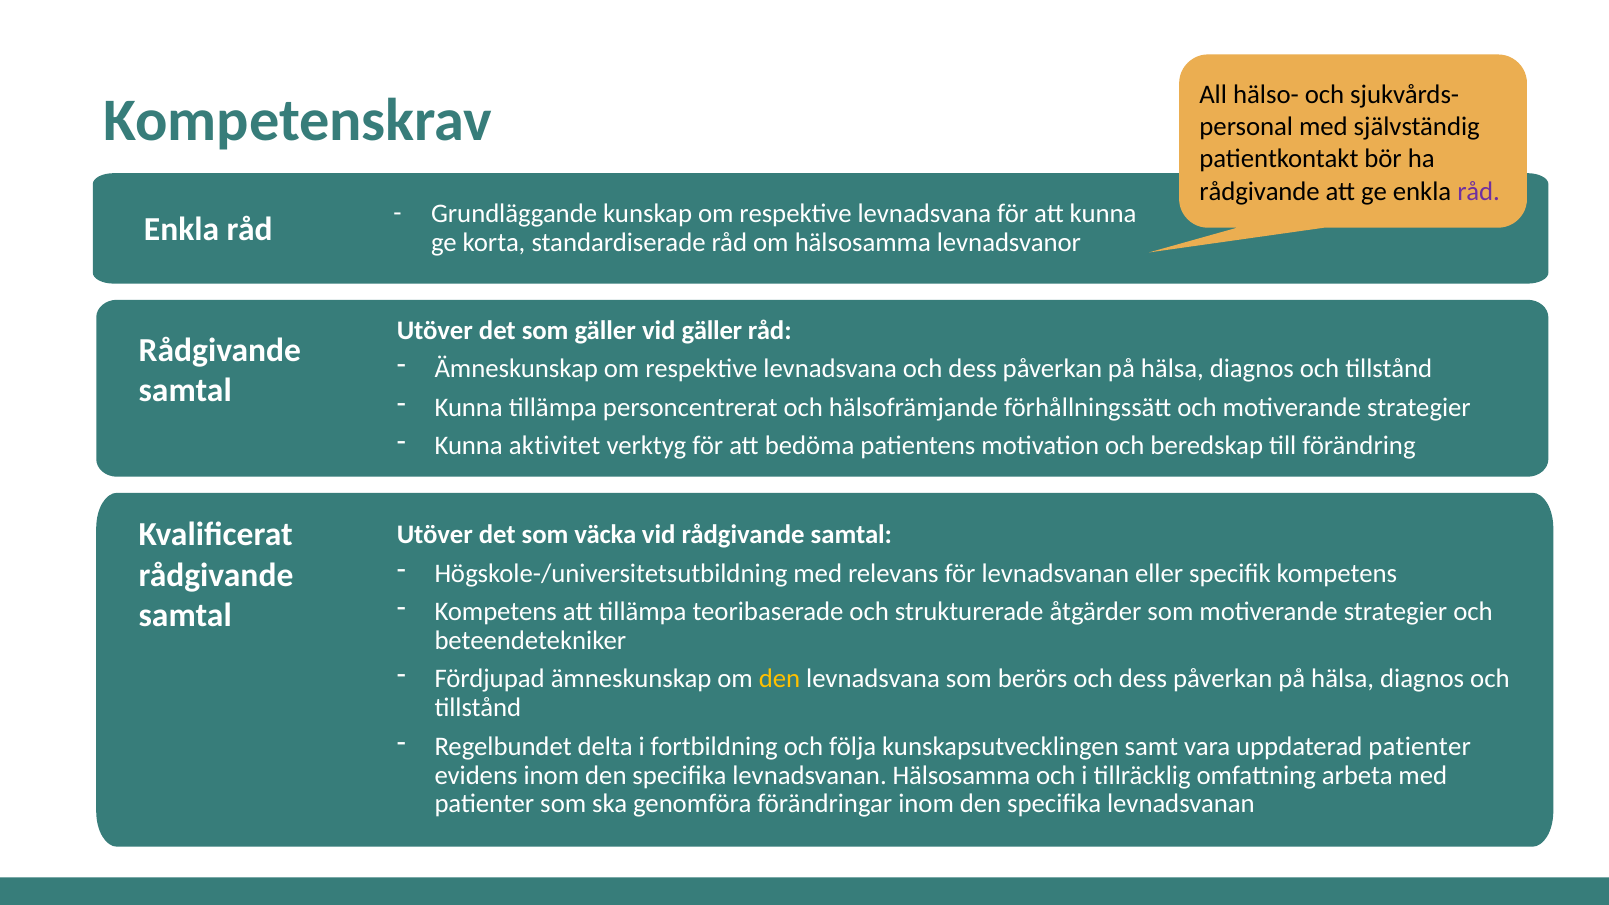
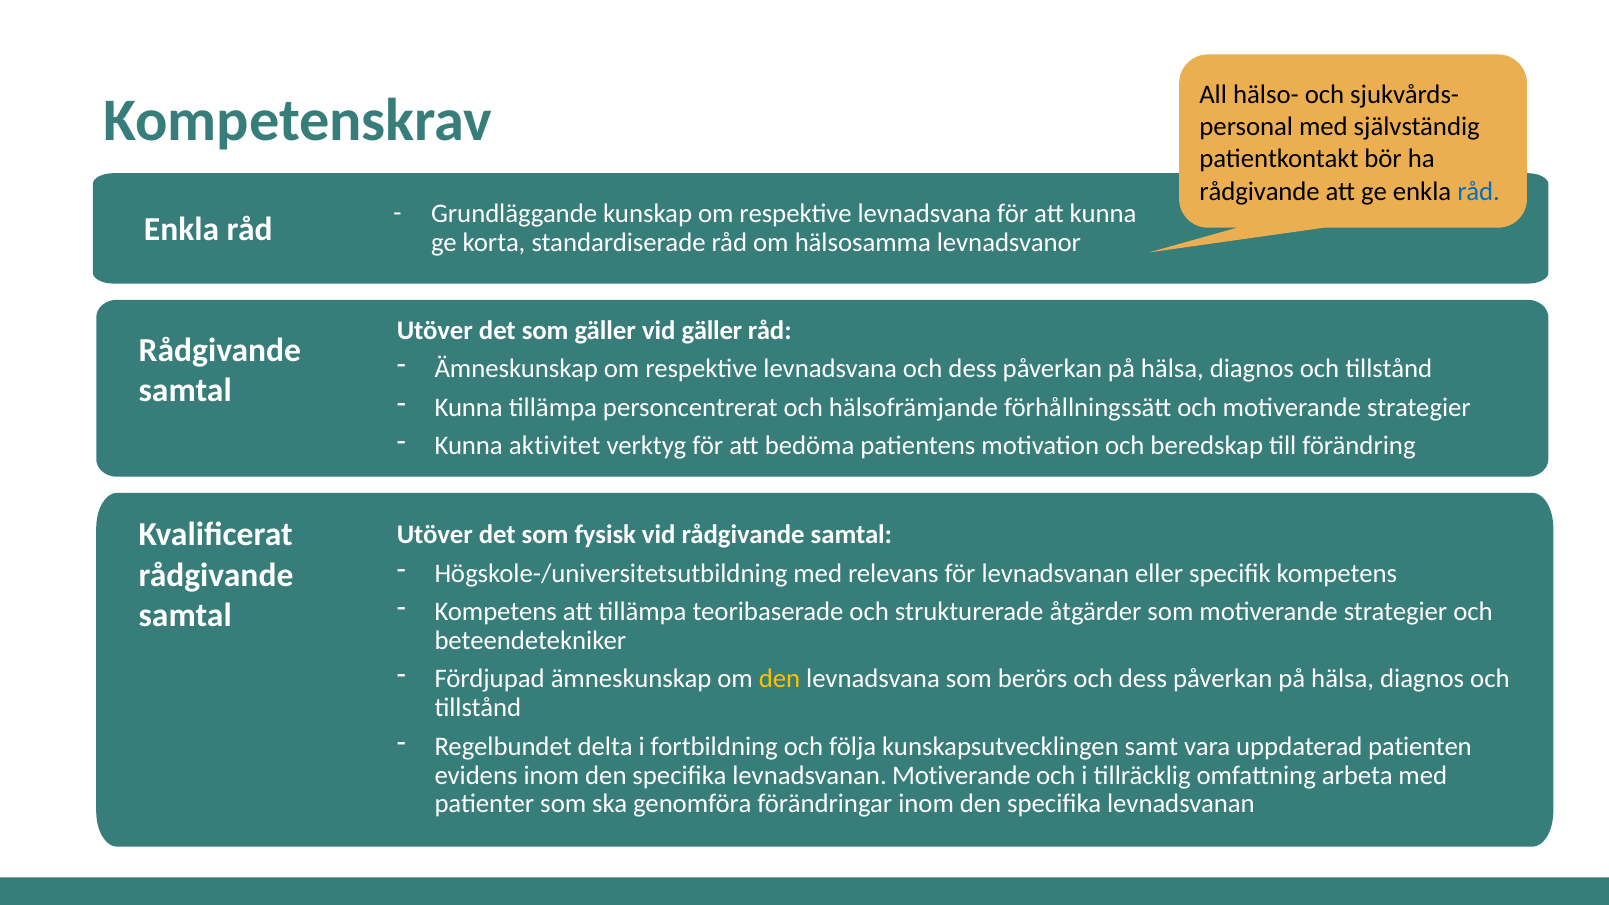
råd colour: purple -> blue (1479, 191)
väcka: väcka -> fysisk (605, 535)
uppdaterad patienter: patienter -> patienten (1420, 746)
levnadsvanan Hälsosamma: Hälsosamma -> Motiverande (961, 775)
